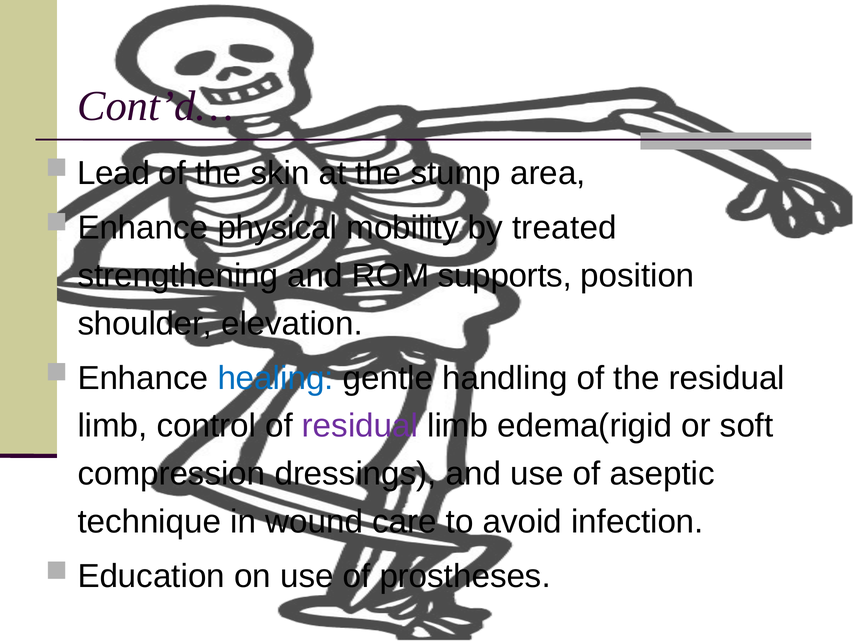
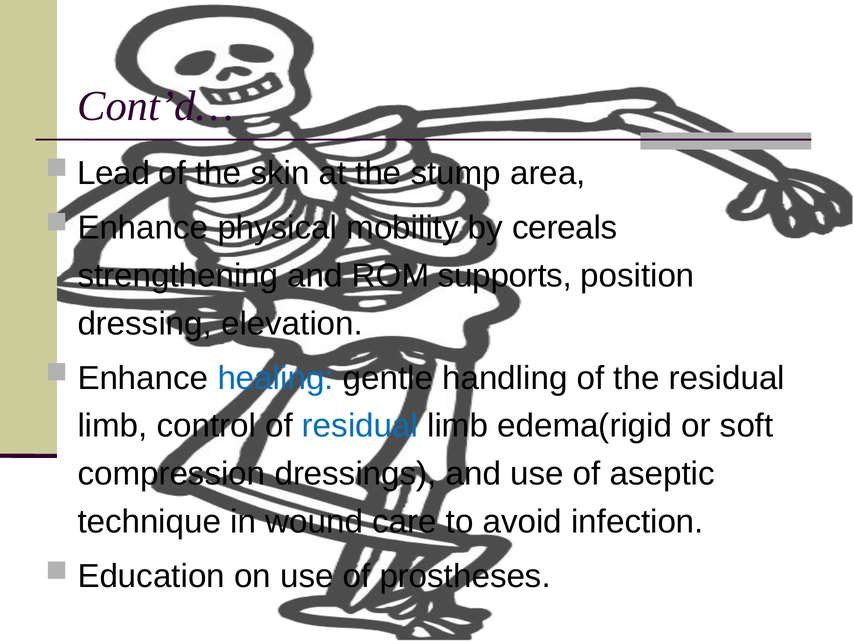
treated: treated -> cereals (565, 228)
shoulder: shoulder -> dressing (145, 323)
residual colour: purple -> blue (360, 426)
